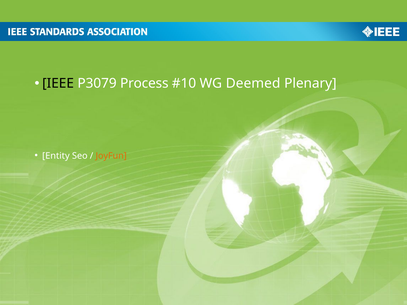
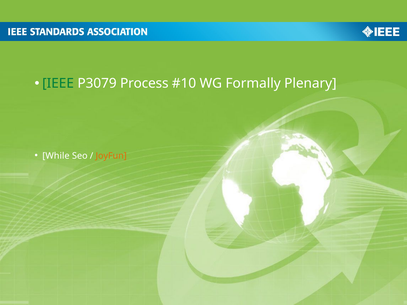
IEEE colour: black -> green (58, 83)
Deemed: Deemed -> Formally (253, 83)
Entity: Entity -> While (56, 156)
